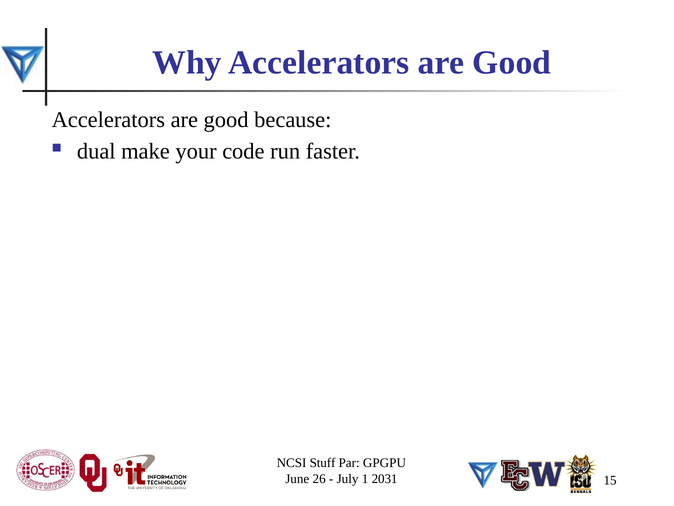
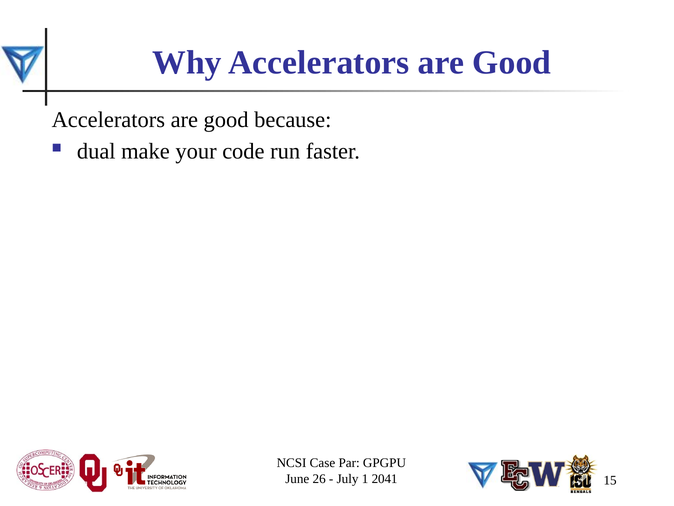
Stuff: Stuff -> Case (322, 463)
2031: 2031 -> 2041 (385, 478)
